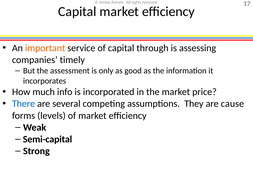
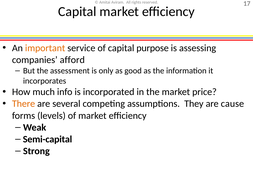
through: through -> purpose (153, 48)
timely: timely -> afford (72, 60)
There colour: blue -> orange (24, 104)
